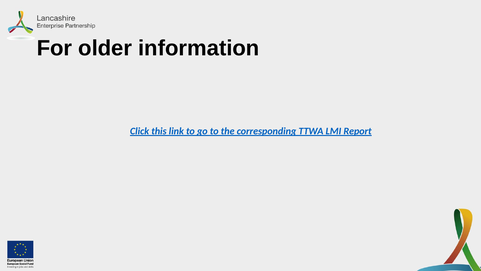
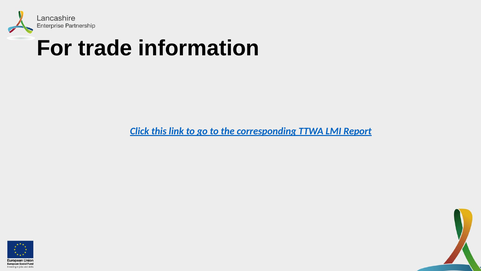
older: older -> trade (105, 48)
